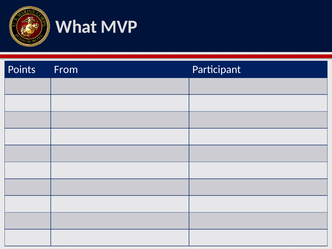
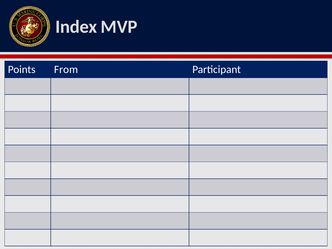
What: What -> Index (76, 27)
